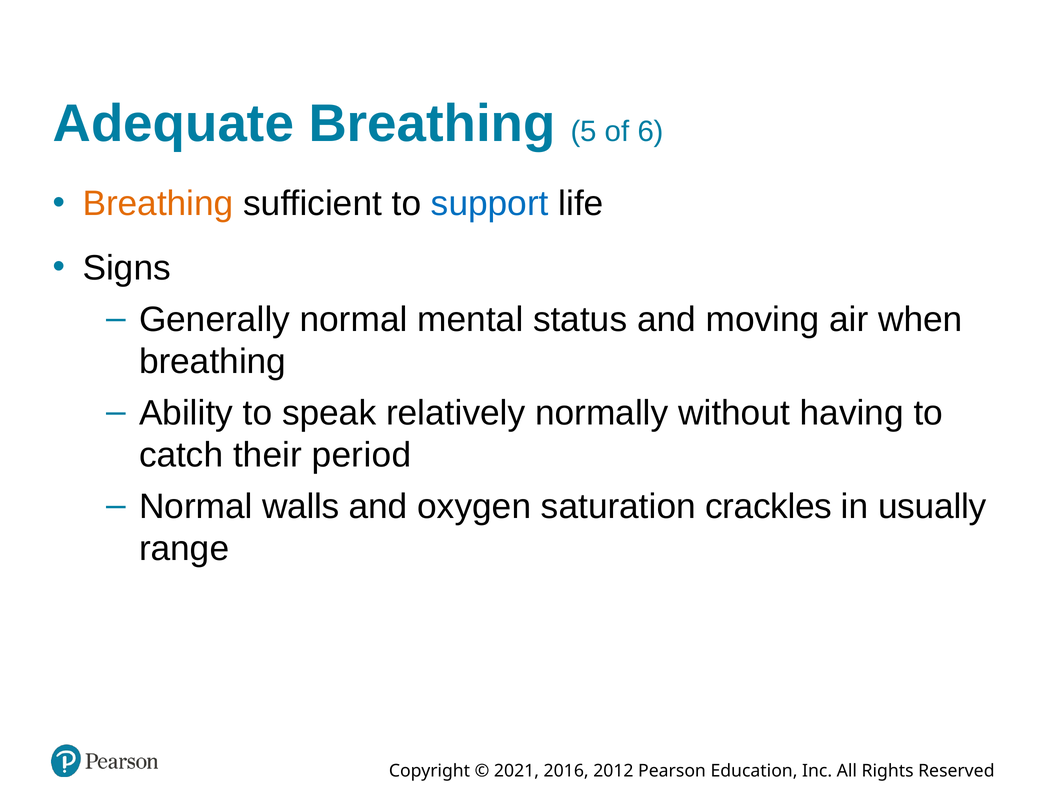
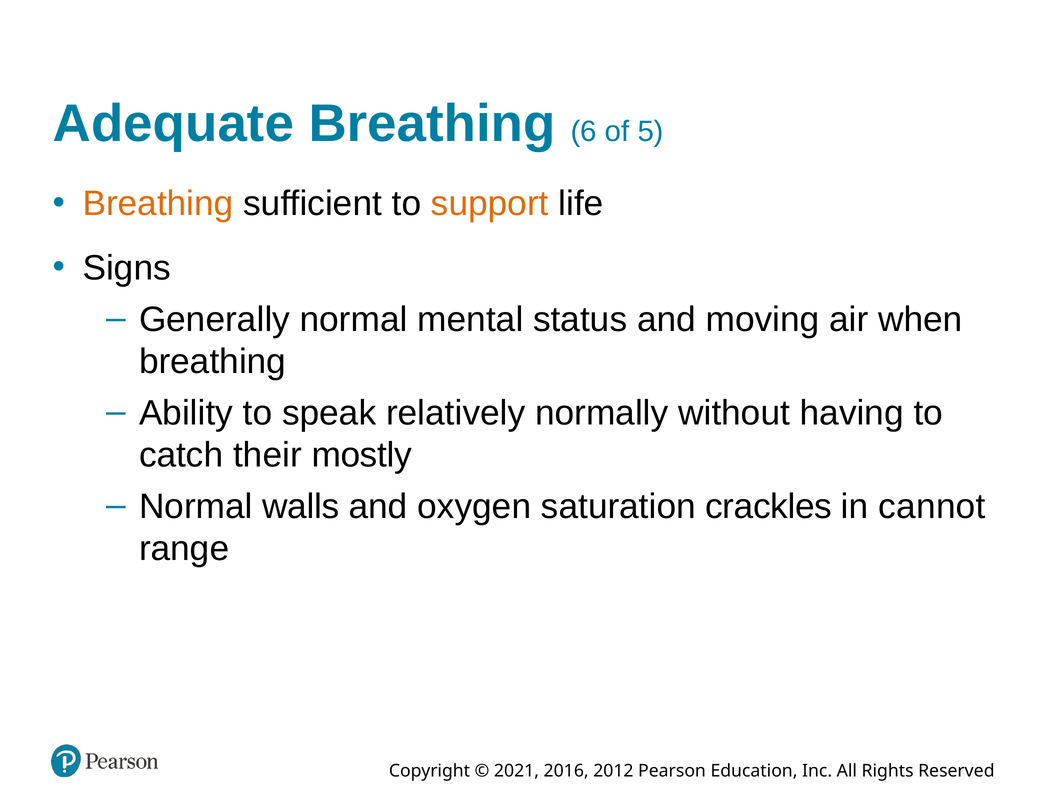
5: 5 -> 6 (584, 132)
6: 6 -> 5 (651, 132)
support colour: blue -> orange (490, 204)
period: period -> mostly (362, 455)
usually: usually -> cannot (932, 507)
